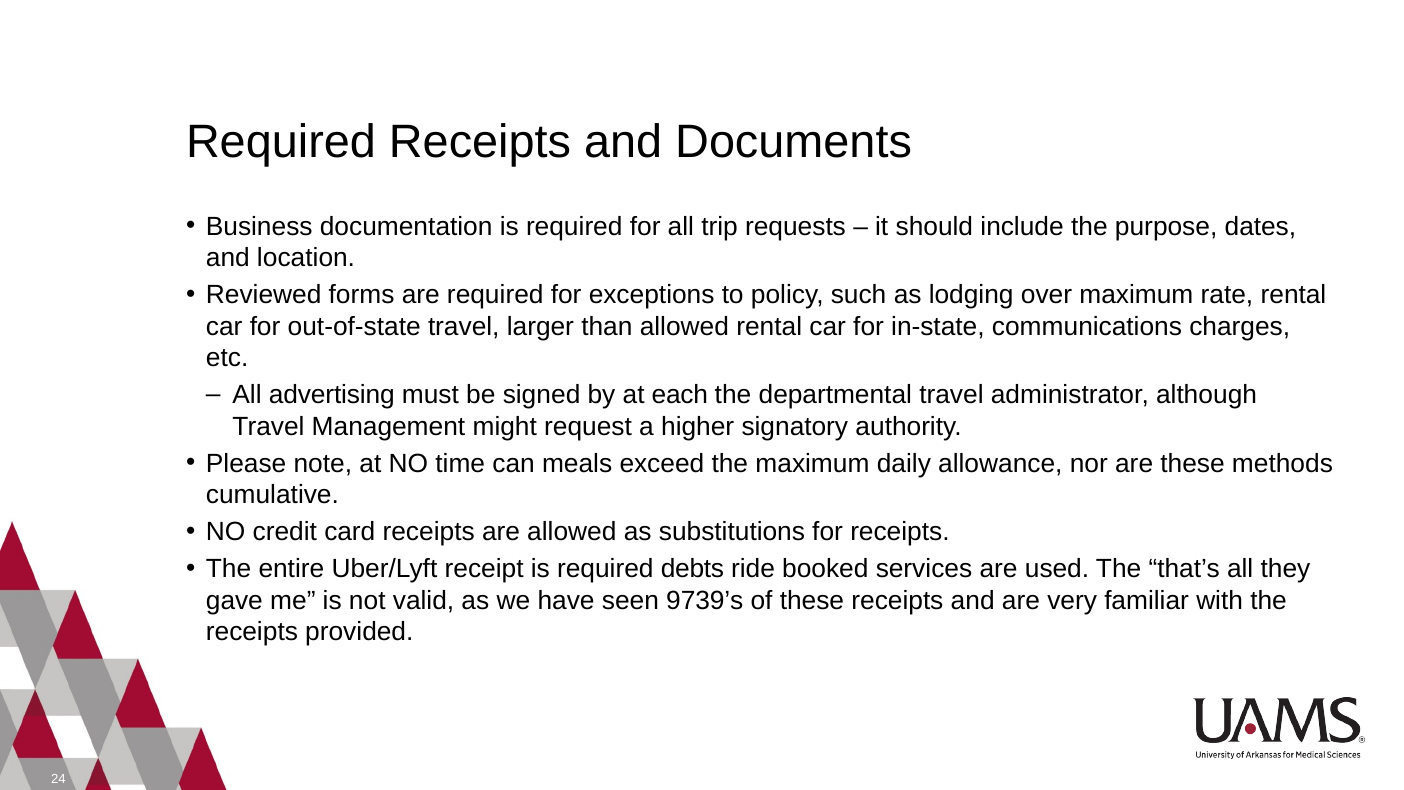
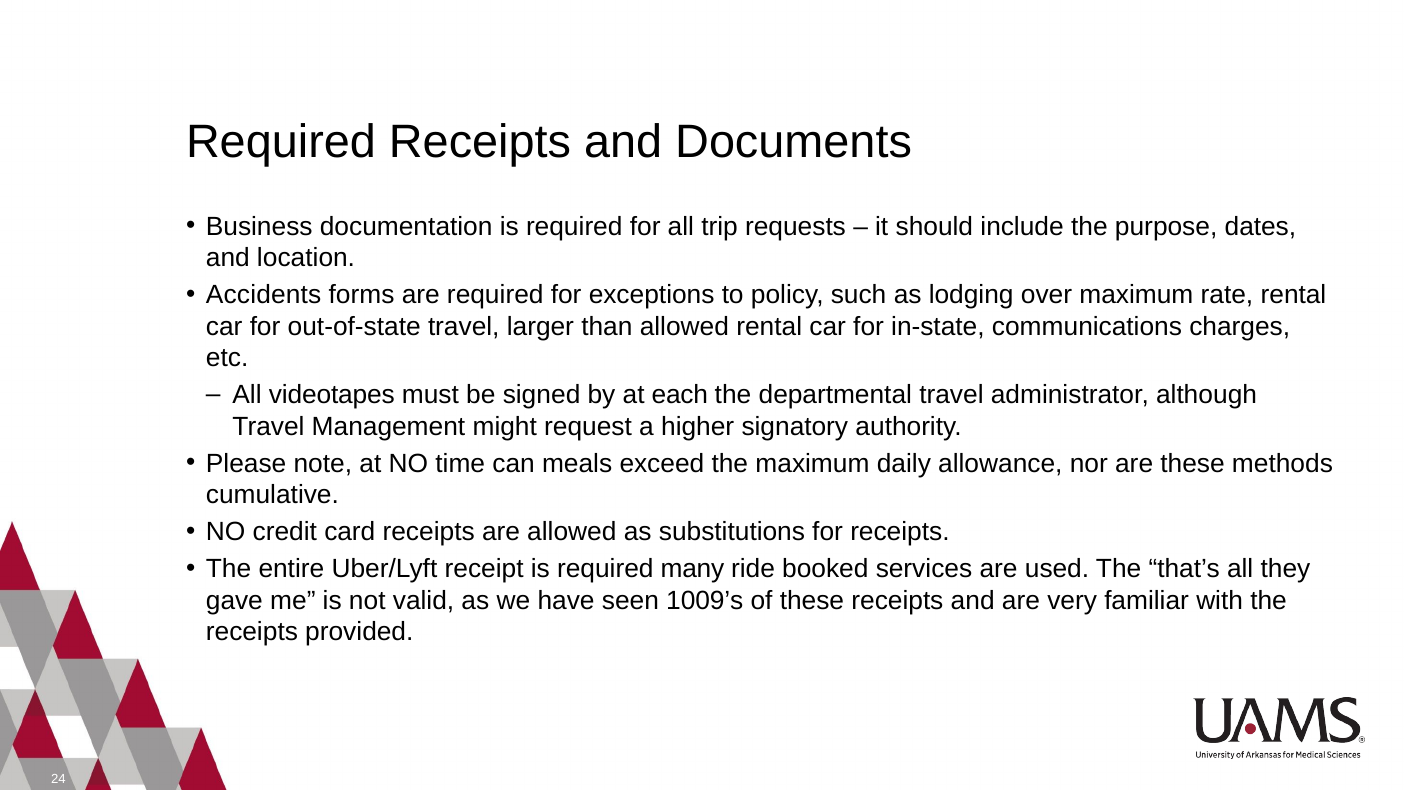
Reviewed: Reviewed -> Accidents (264, 295)
advertising: advertising -> videotapes (332, 395)
debts: debts -> many (692, 569)
9739’s: 9739’s -> 1009’s (705, 600)
